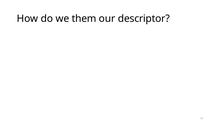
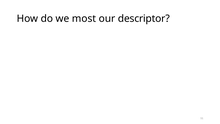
them: them -> most (84, 18)
